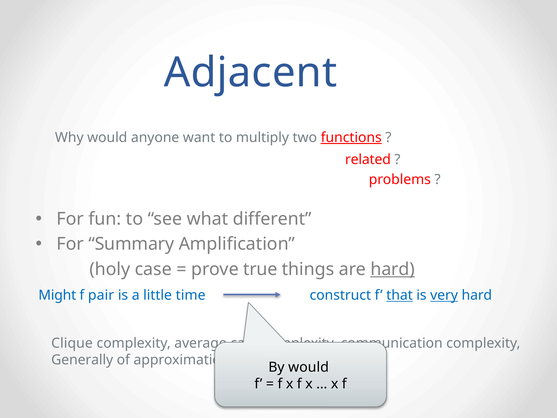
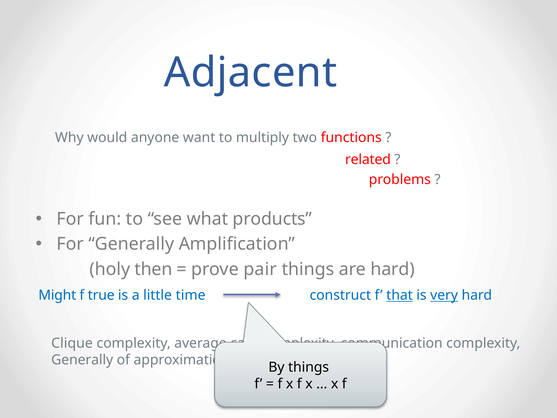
functions underline: present -> none (351, 137)
different: different -> products (272, 219)
For Summary: Summary -> Generally (131, 244)
holy case: case -> then (153, 269)
true: true -> pair (260, 269)
hard underline: present -> none (393, 269)
pair: pair -> true (101, 295)
By would: would -> things (309, 367)
